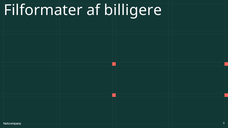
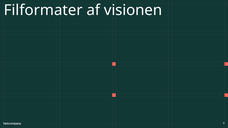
billigere: billigere -> visionen (133, 10)
